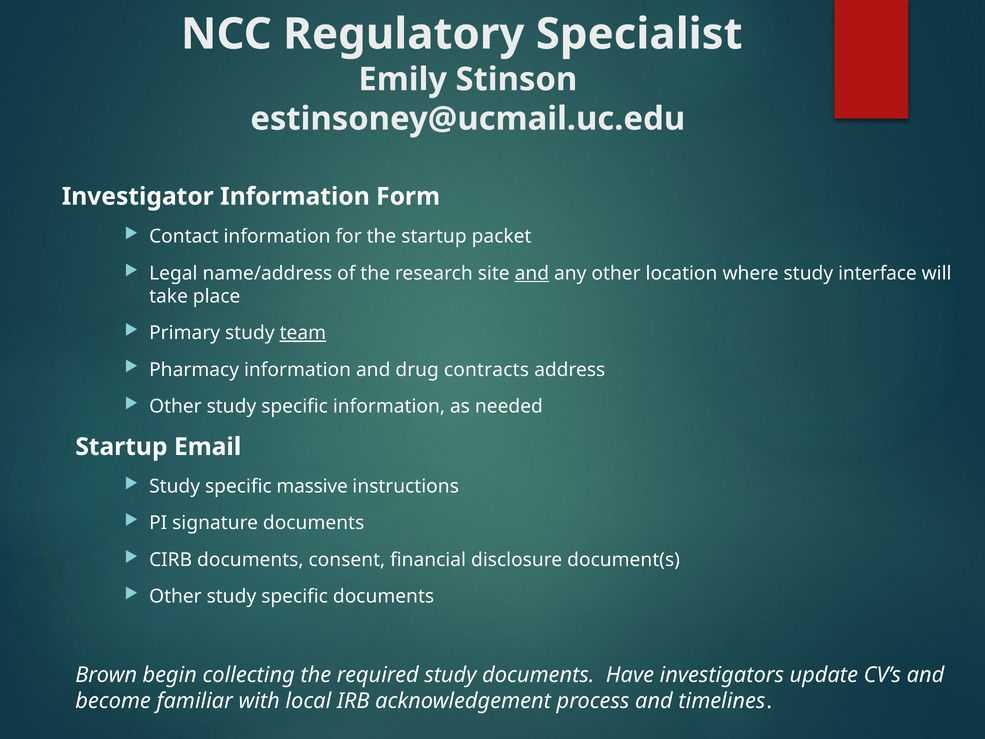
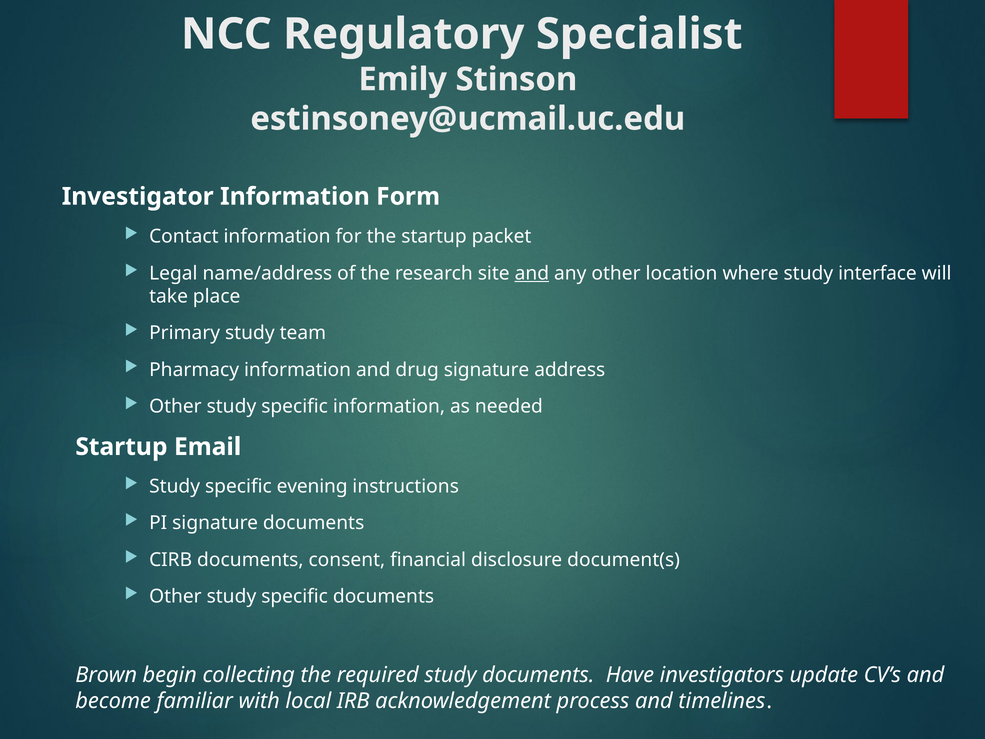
team underline: present -> none (303, 333)
drug contracts: contracts -> signature (487, 370)
massive: massive -> evening (312, 486)
